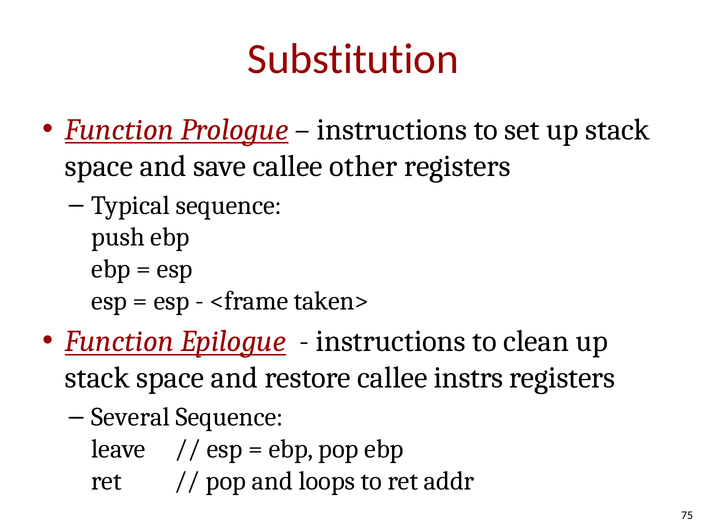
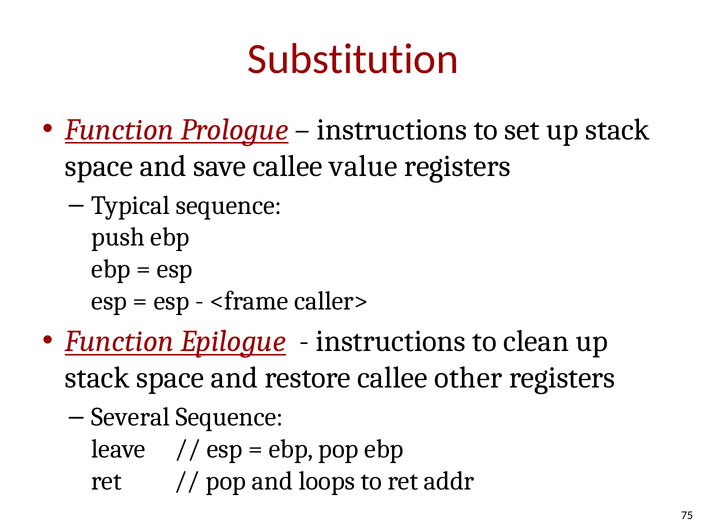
other: other -> value (363, 166)
taken>: taken> -> caller> (331, 301)
instrs: instrs -> other (468, 378)
